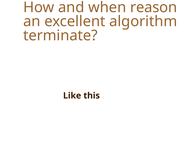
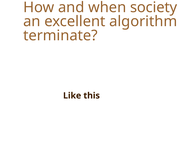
reason: reason -> society (154, 7)
